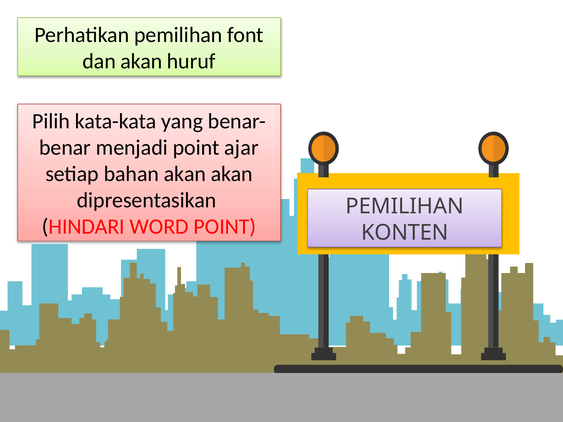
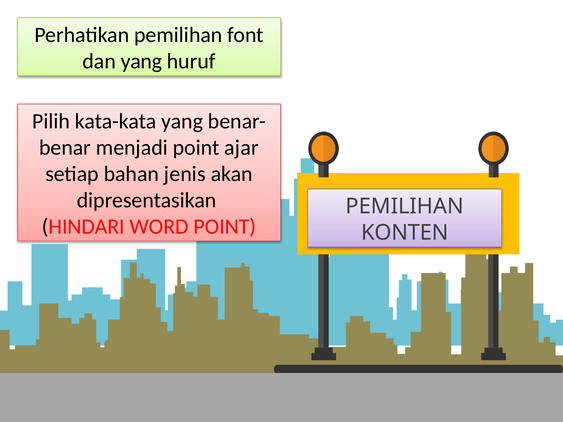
dan akan: akan -> yang (141, 61)
bahan akan: akan -> jenis (185, 174)
